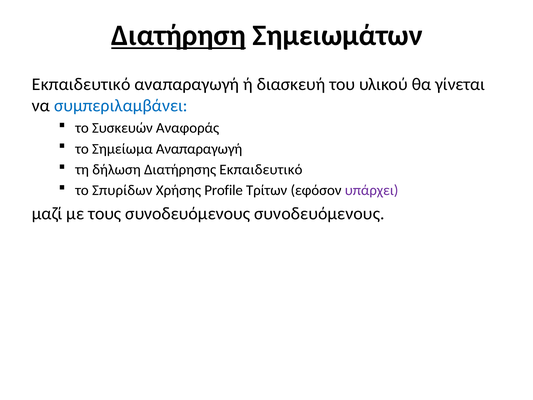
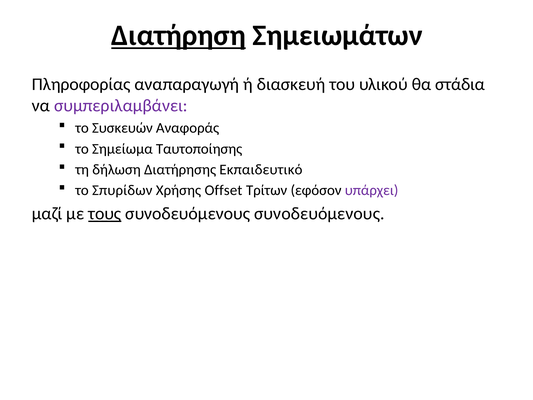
Εκπαιδευτικό: Εκπαιδευτικό -> Πληροφορίας (81, 84)
γίνεται: γίνεται -> στάδια (460, 84)
συμπεριλαμβάνει colour: blue -> purple (121, 106)
Σημείωμα Αναπαραγωγή: Αναπαραγωγή -> Ταυτοποίησης (199, 149)
Profile: Profile -> Offset (223, 190)
τους underline: none -> present (105, 214)
